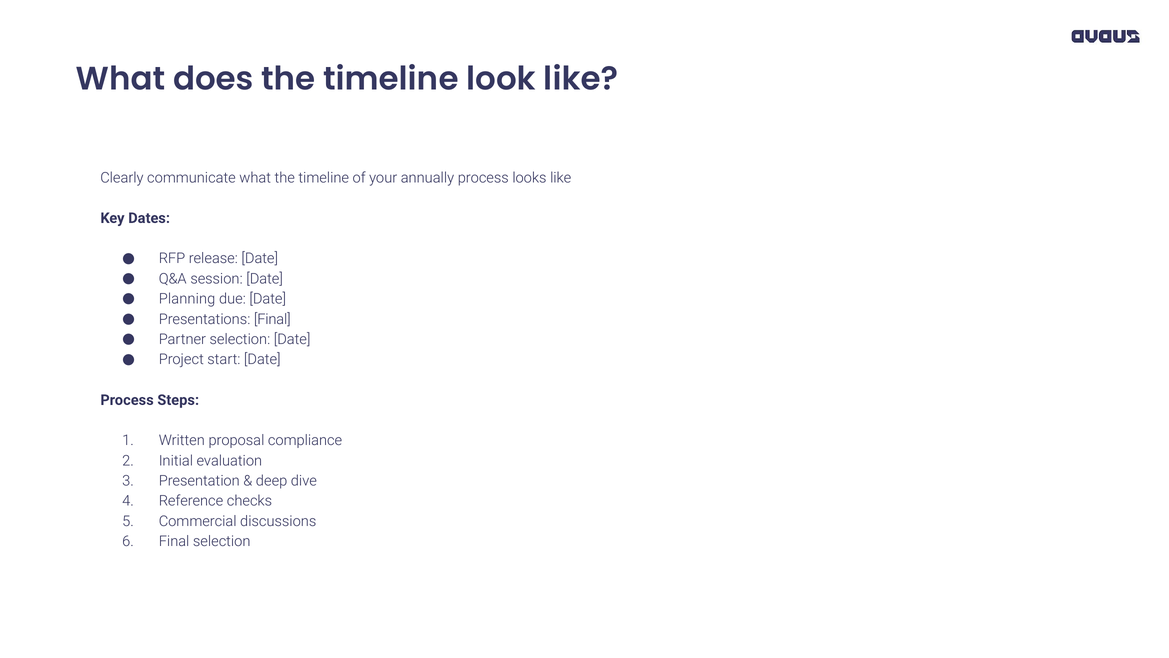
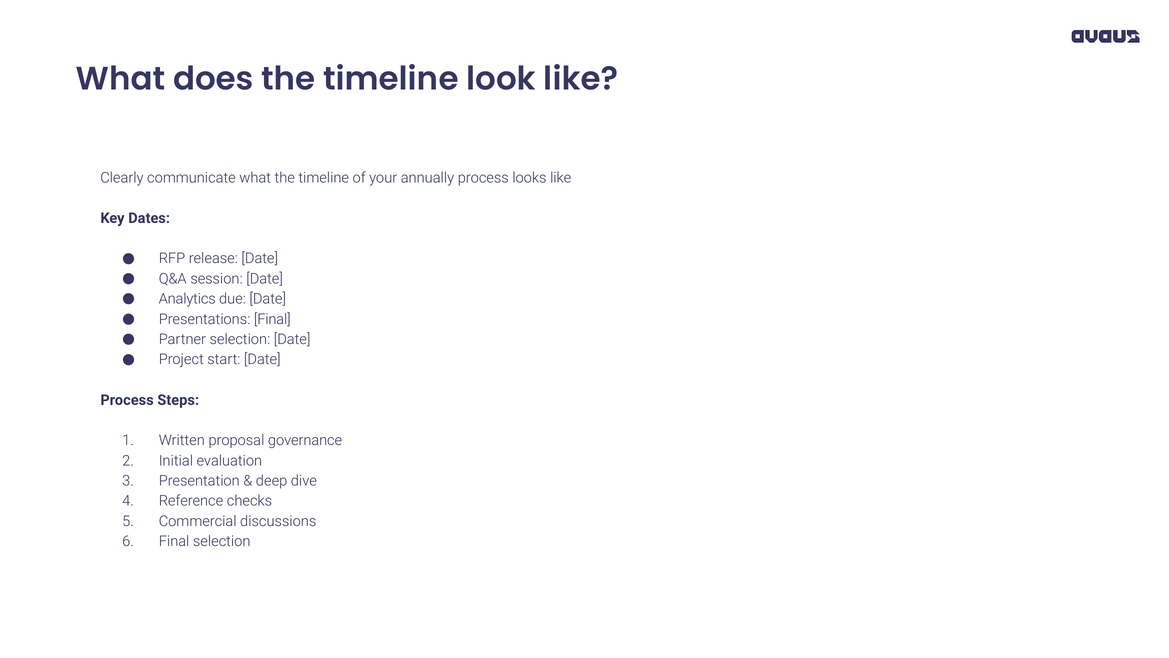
Planning: Planning -> Analytics (187, 299)
compliance: compliance -> governance (305, 440)
